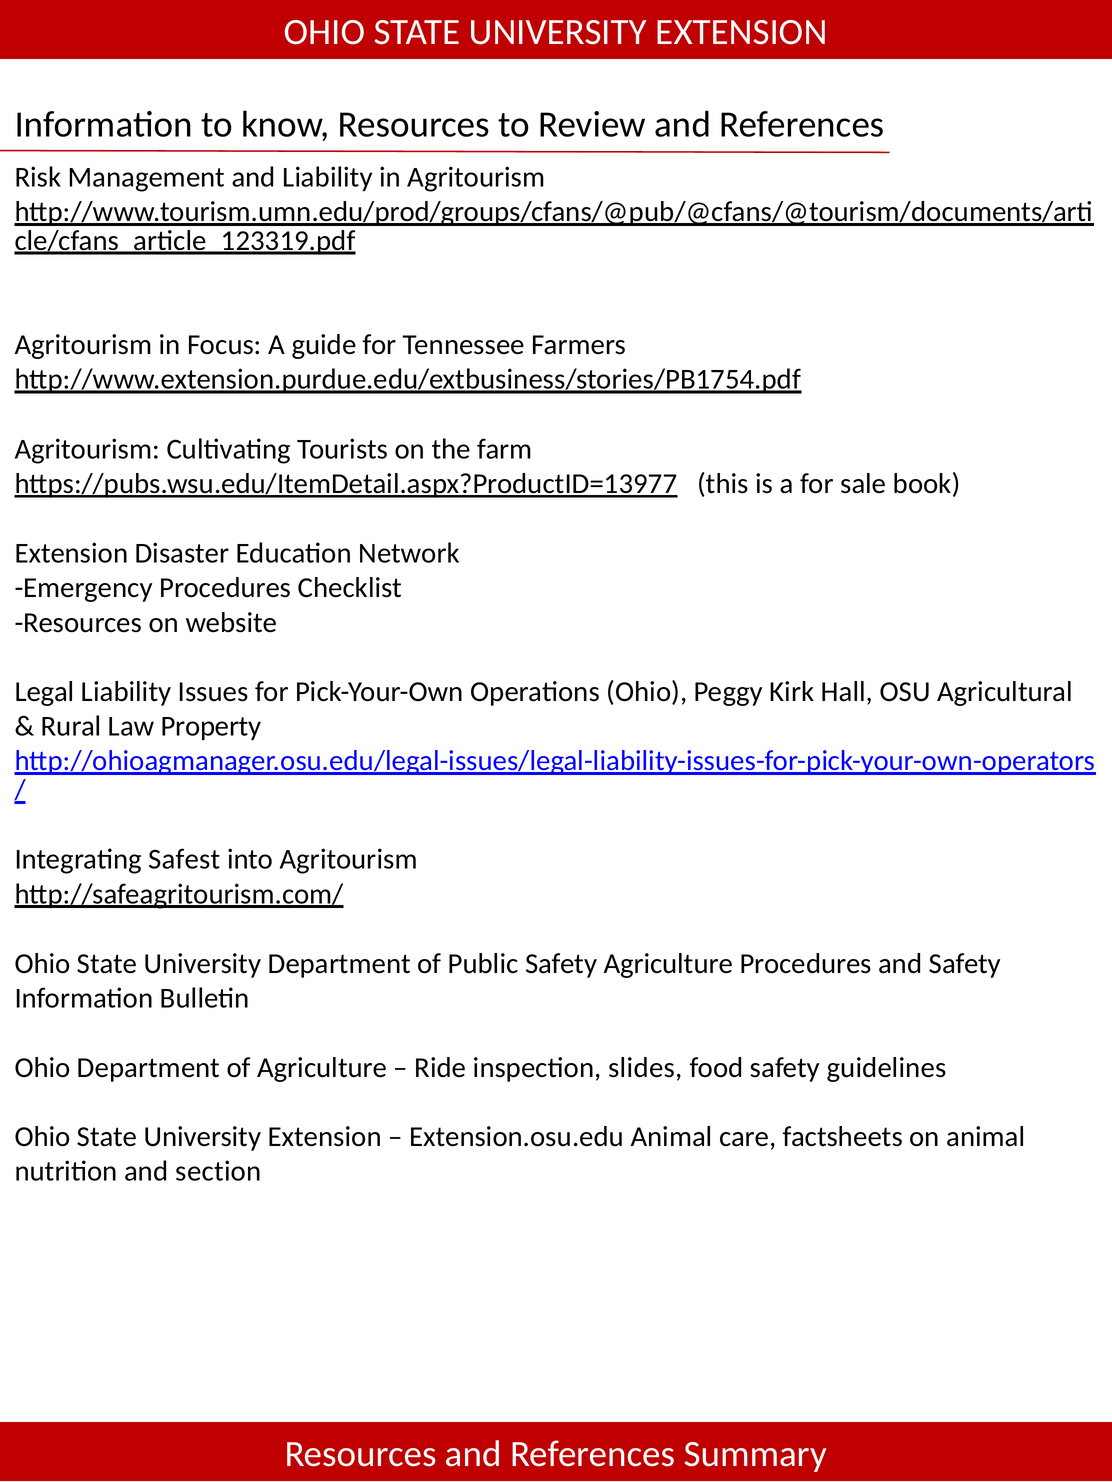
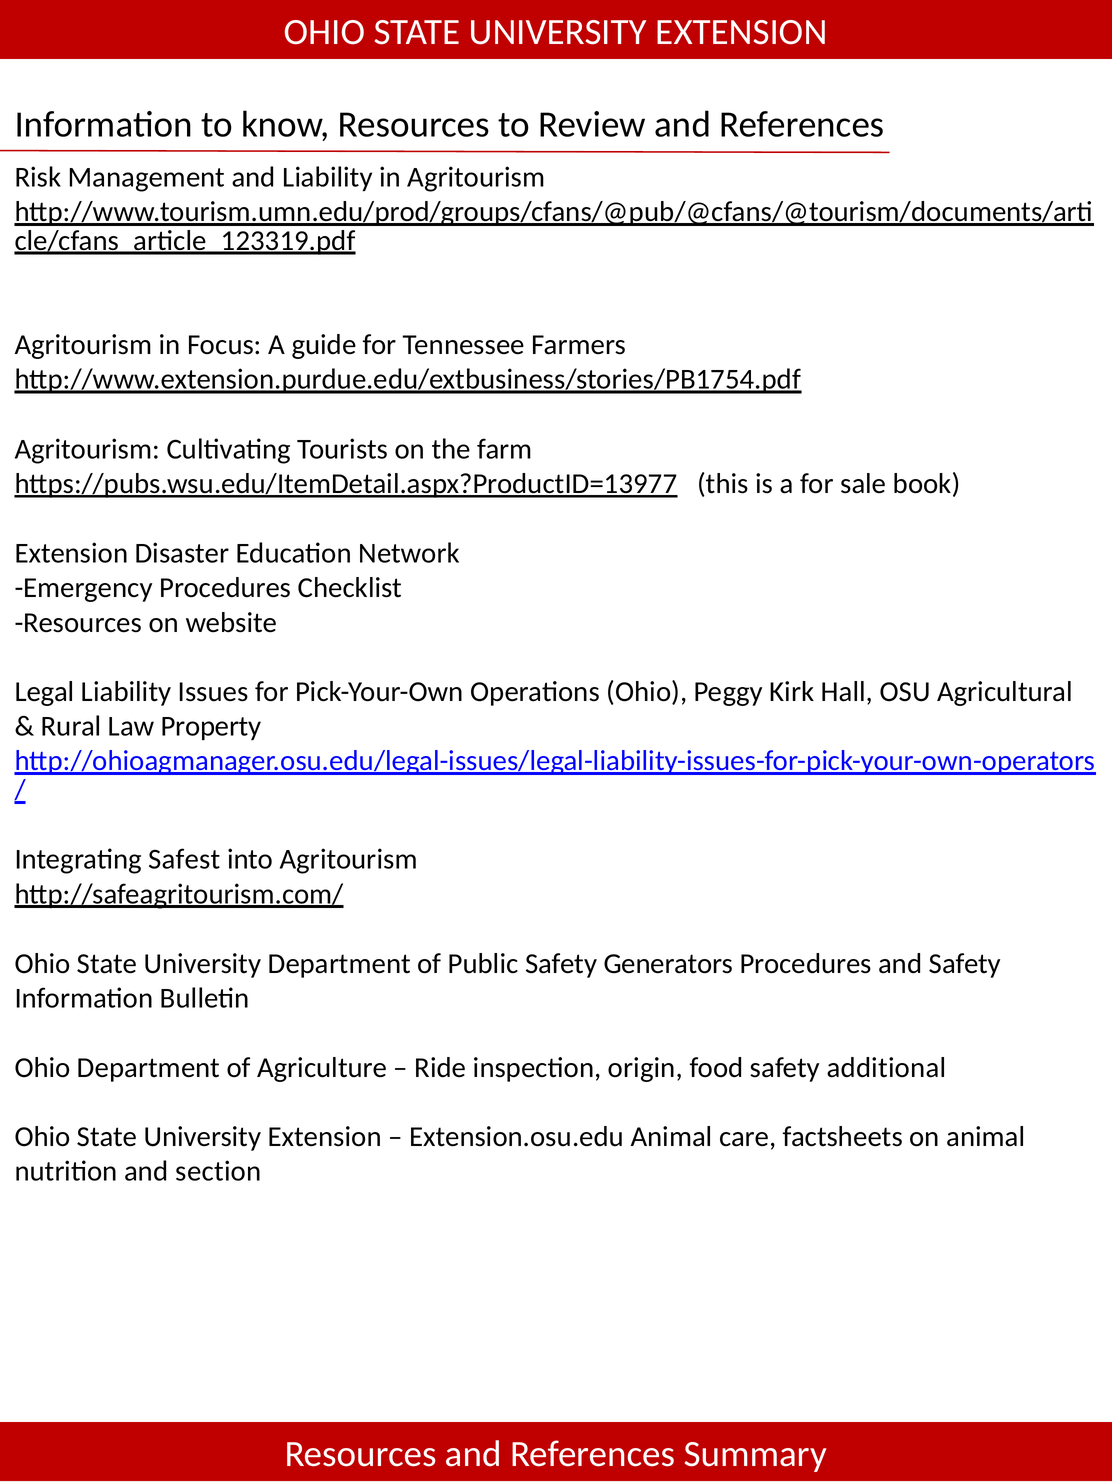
Safety Agriculture: Agriculture -> Generators (668, 964)
slides: slides -> origin (645, 1068)
guidelines: guidelines -> additional (886, 1068)
